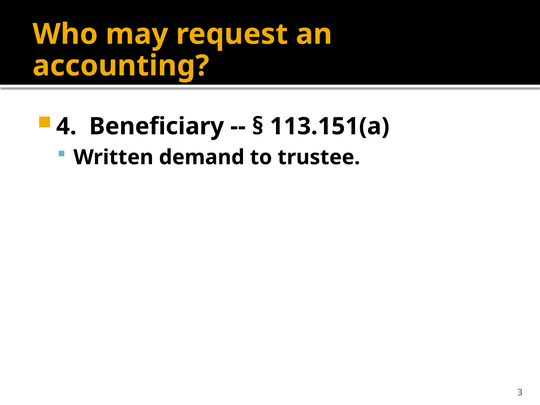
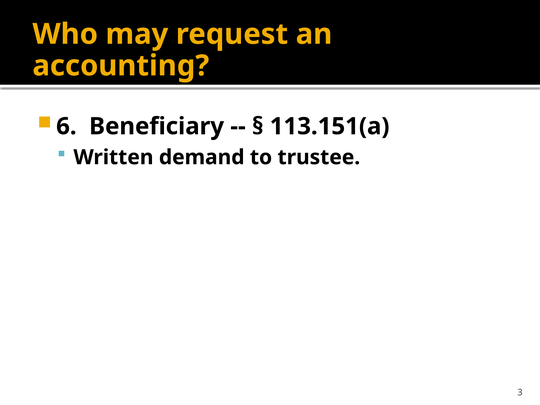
4: 4 -> 6 (66, 126)
